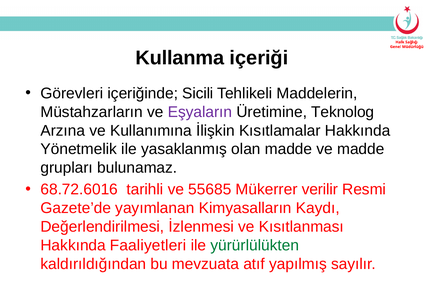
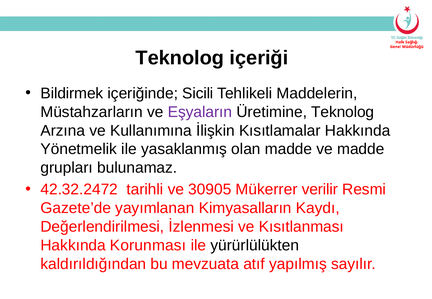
Kullanma: Kullanma -> Teknolog (180, 58)
Görevleri: Görevleri -> Bildirmek (72, 93)
68.72.6016: 68.72.6016 -> 42.32.2472 (79, 190)
55685: 55685 -> 30905 (210, 190)
Faaliyetleri: Faaliyetleri -> Korunması (148, 245)
yürürlülükten colour: green -> black (255, 245)
